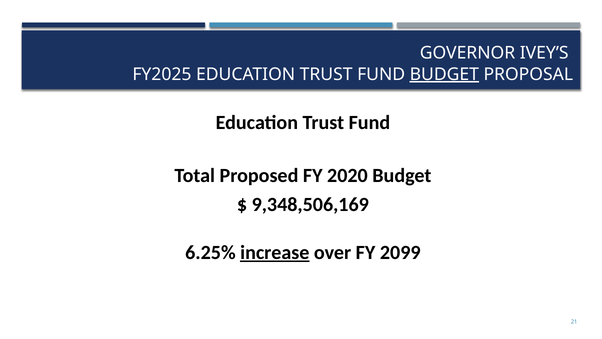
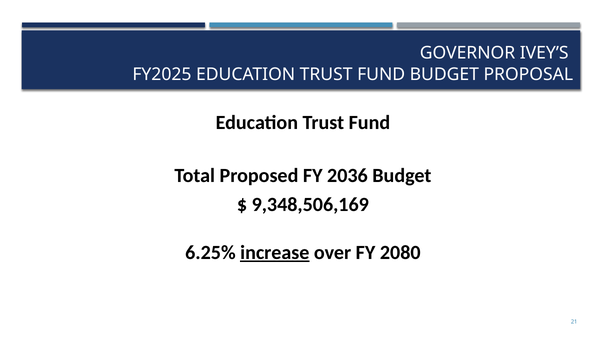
BUDGET underline: present -> none (444, 74)
2020: 2020 -> 2036 (347, 175)
2099: 2099 -> 2080 (400, 252)
